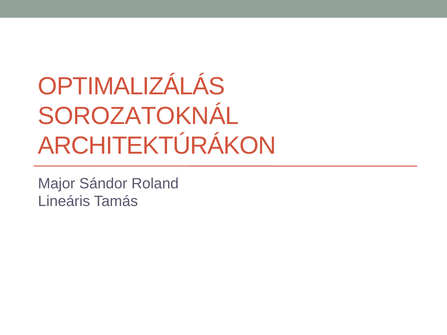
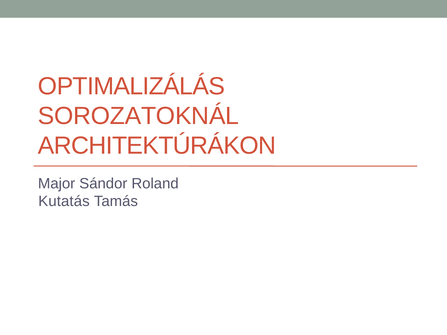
Lineáris: Lineáris -> Kutatás (64, 201)
